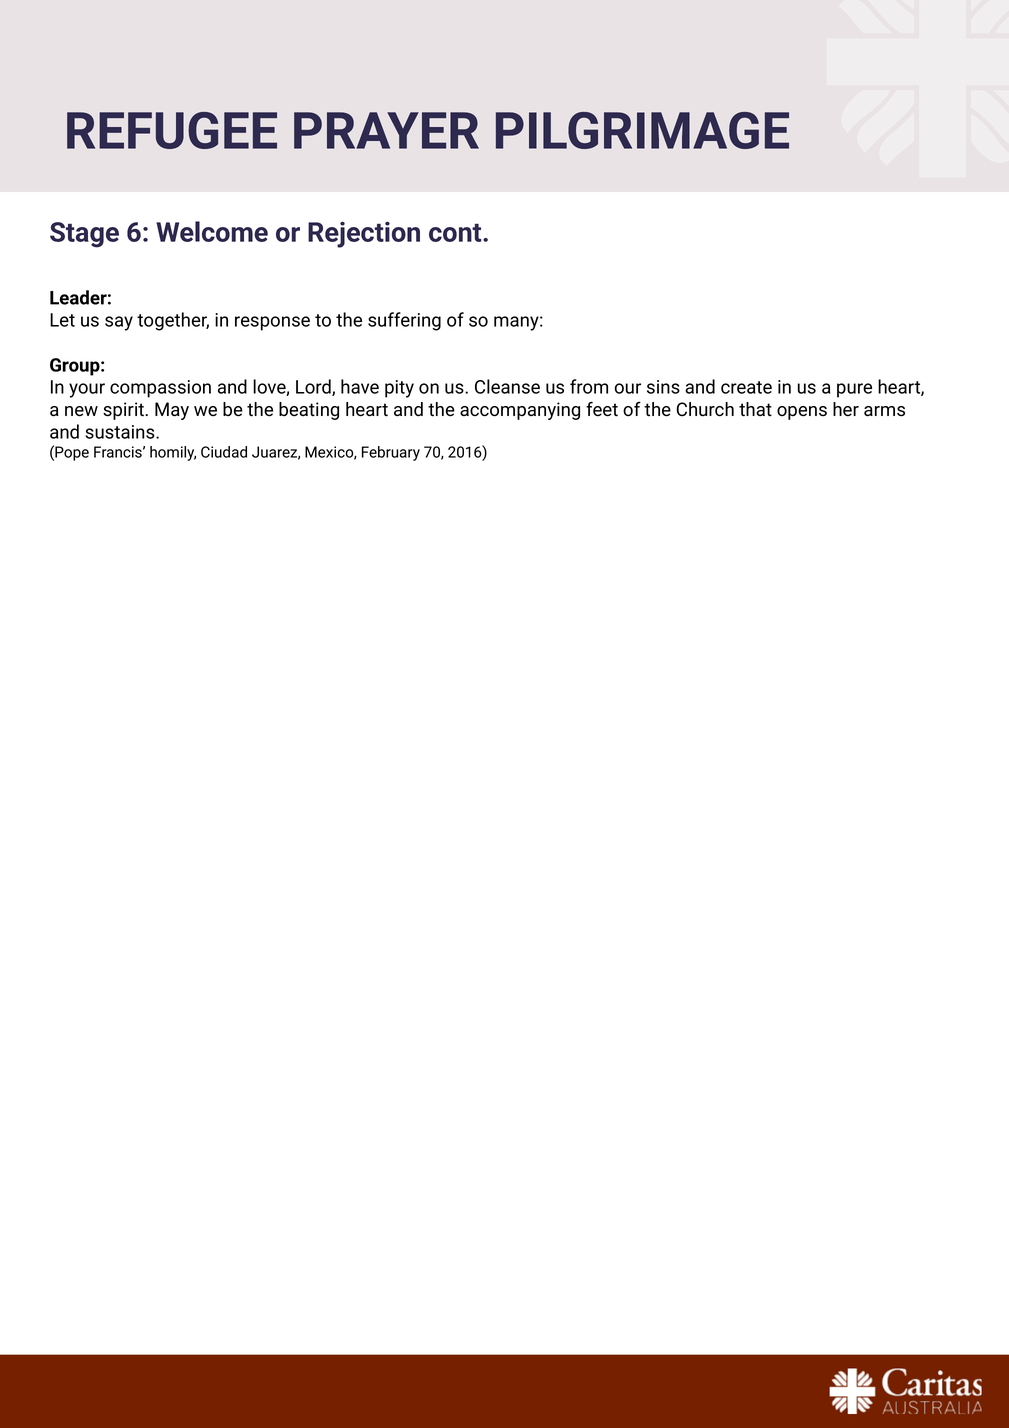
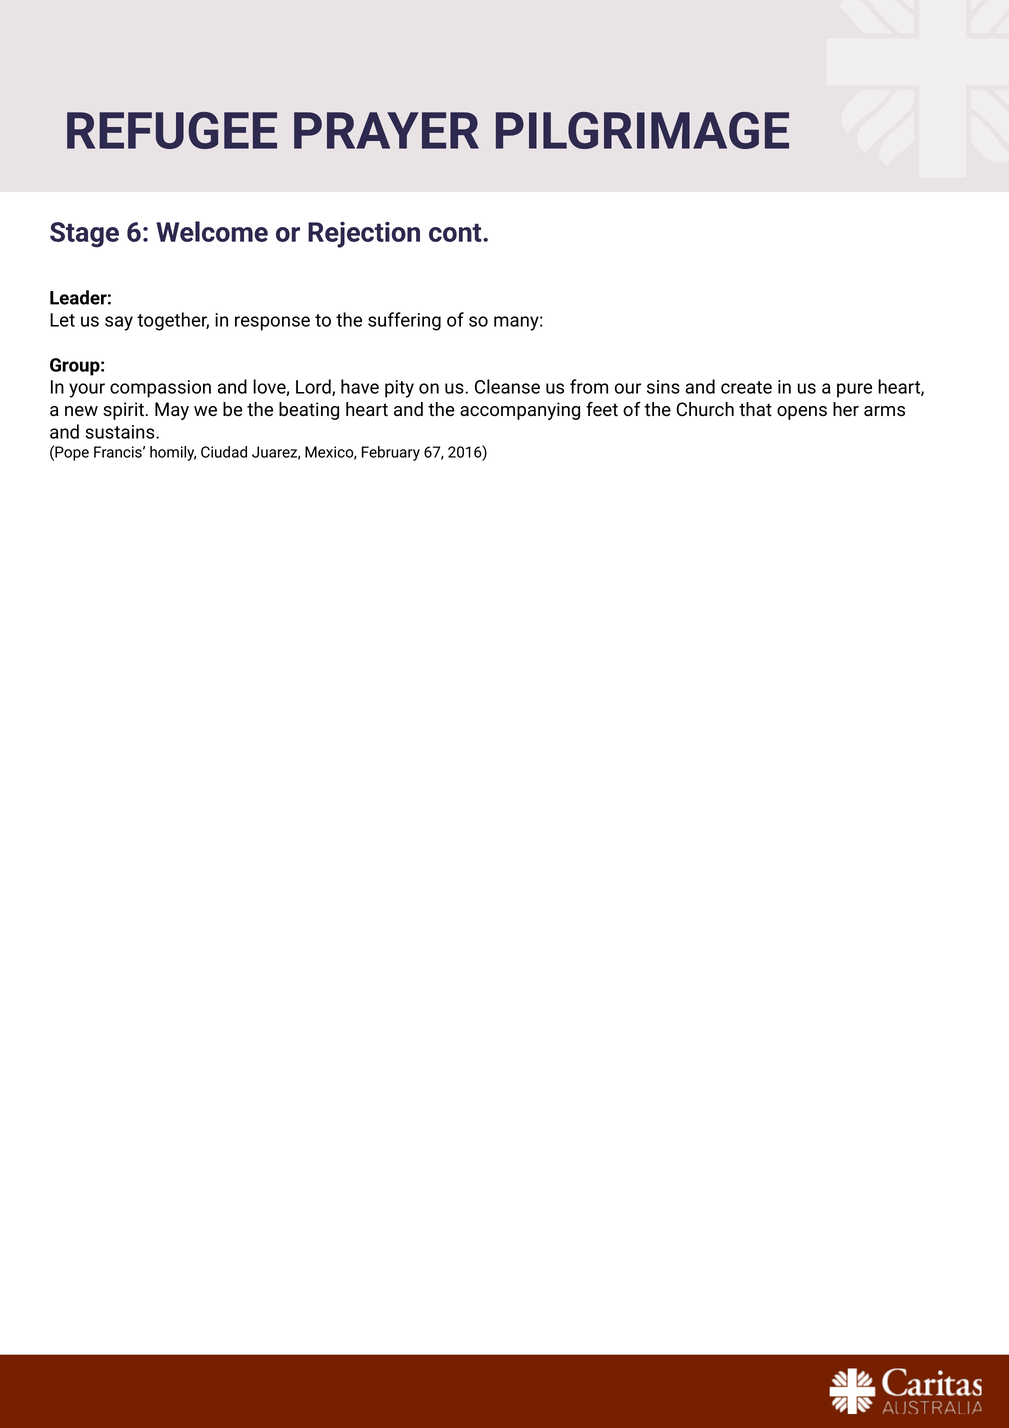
70: 70 -> 67 (434, 452)
